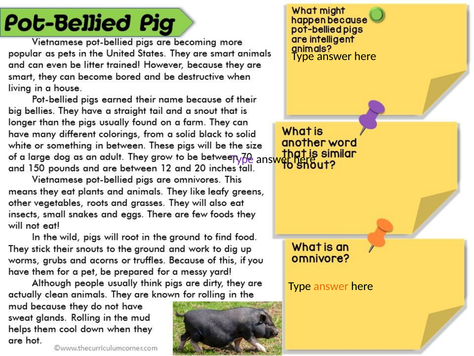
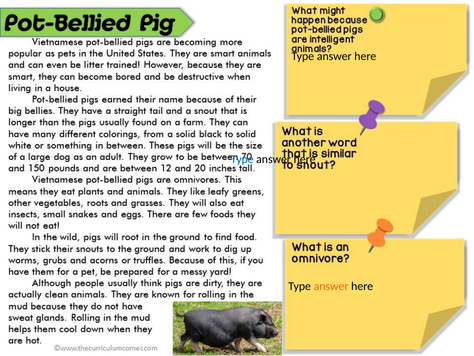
Type colour: purple -> blue (242, 159)
